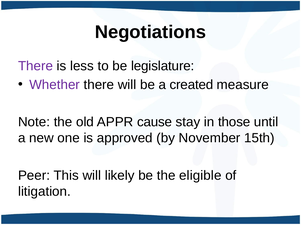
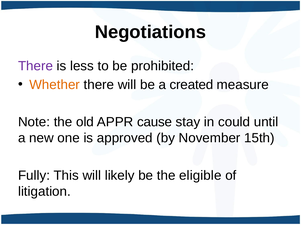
legislature: legislature -> prohibited (163, 66)
Whether colour: purple -> orange (55, 85)
those: those -> could (234, 122)
Peer: Peer -> Fully (34, 176)
